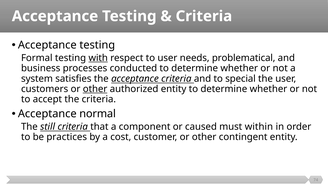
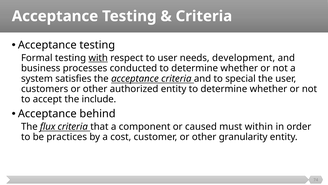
problematical: problematical -> development (244, 58)
other underline: present -> none (95, 89)
the criteria: criteria -> include (99, 99)
normal: normal -> behind (98, 114)
still: still -> flux (48, 126)
contingent: contingent -> granularity (243, 137)
